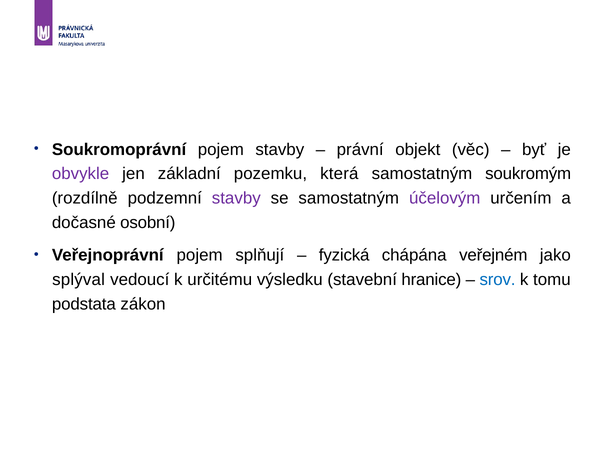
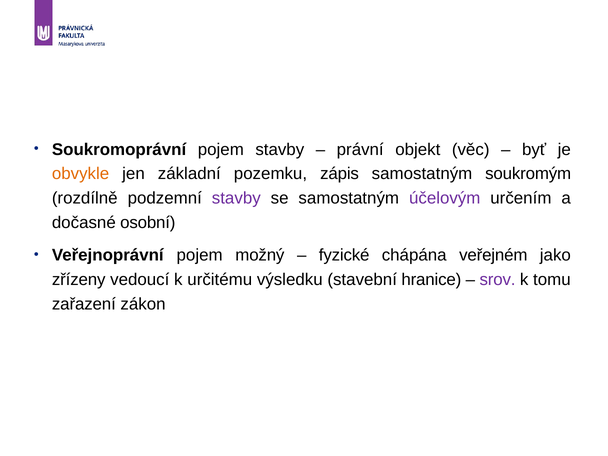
obvykle colour: purple -> orange (81, 174)
která: která -> zápis (340, 174)
splňují: splňují -> možný (260, 255)
fyzická: fyzická -> fyzické (344, 255)
splýval: splýval -> zřízeny (79, 280)
srov colour: blue -> purple (498, 280)
podstata: podstata -> zařazení (84, 304)
